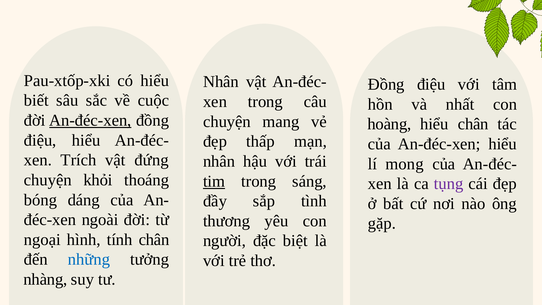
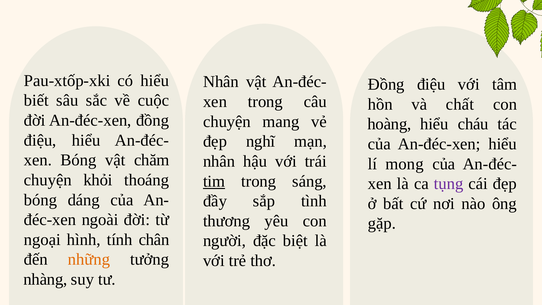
nhất: nhất -> chất (460, 104)
An-đéc-xen underline: present -> none (90, 120)
hiểu chân: chân -> cháu (473, 124)
thấp: thấp -> nghĩ (261, 141)
Trích: Trích -> Bóng (79, 160)
đứng: đứng -> chăm (152, 160)
những colour: blue -> orange (89, 259)
